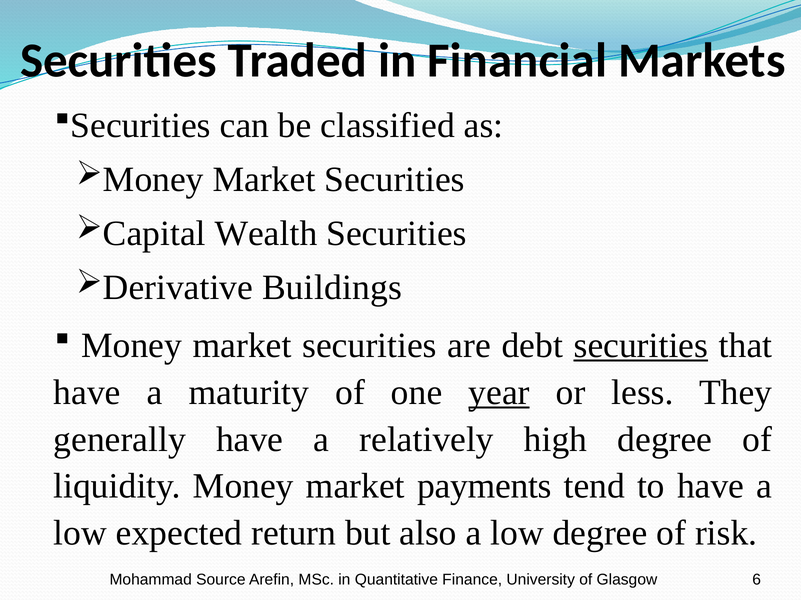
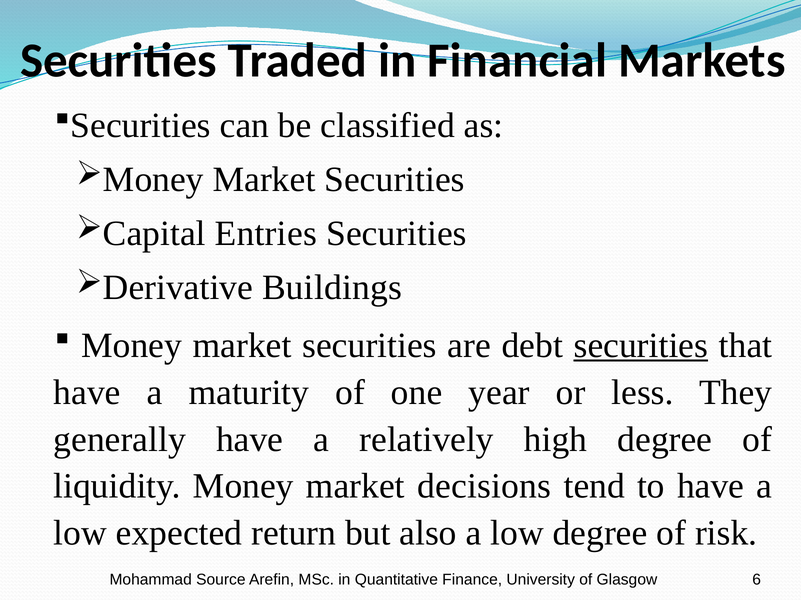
Wealth: Wealth -> Entries (266, 234)
year underline: present -> none (499, 393)
payments: payments -> decisions (484, 487)
